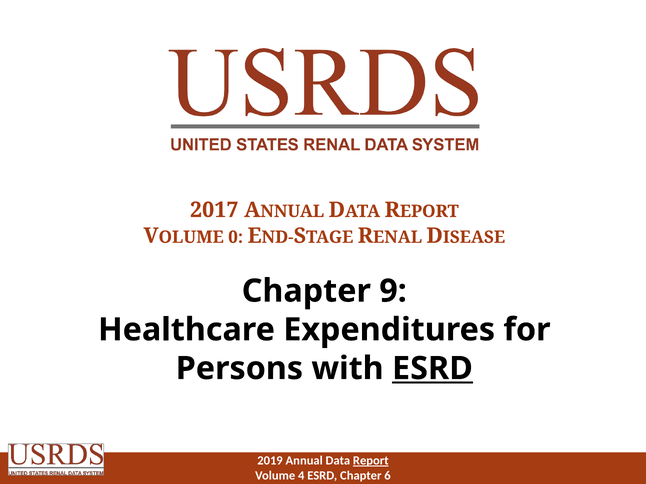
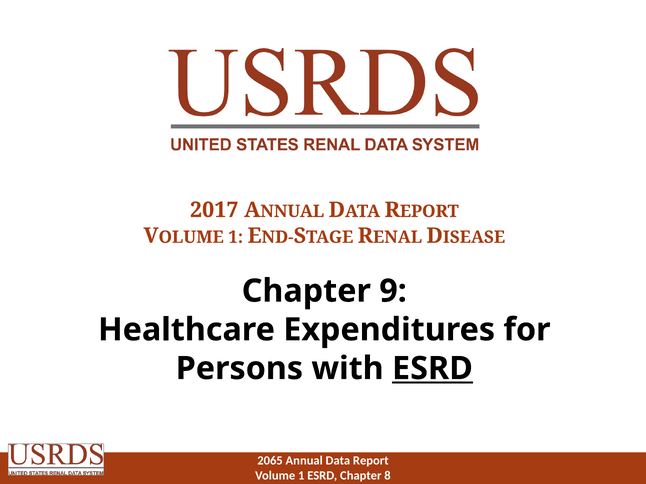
0: 0 -> 1 (236, 237)
2019: 2019 -> 2065 (270, 461)
Report underline: present -> none (371, 461)
Volume 4: 4 -> 1 (301, 476)
6: 6 -> 8 (387, 476)
